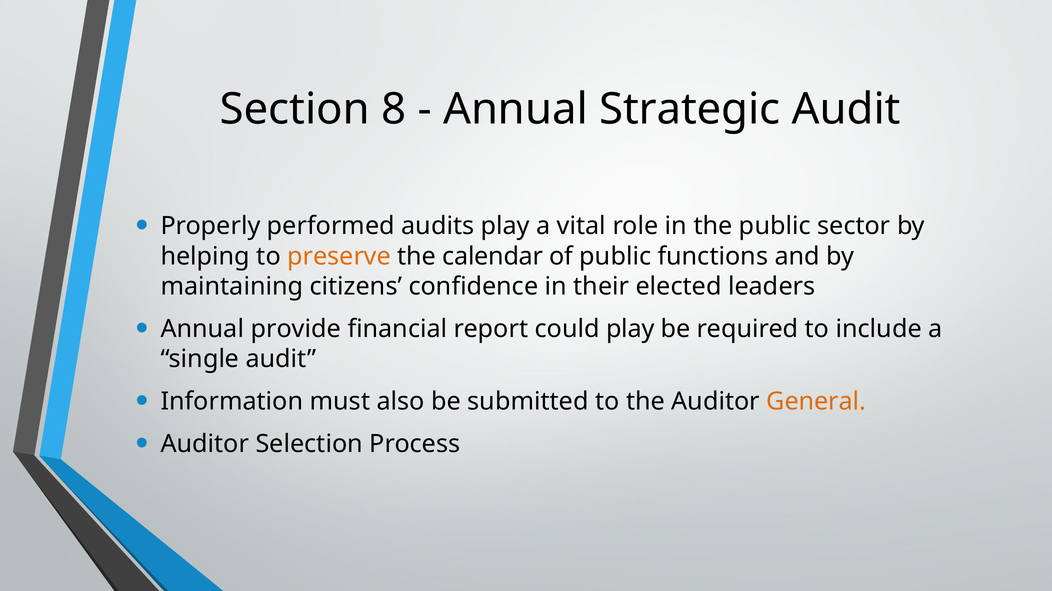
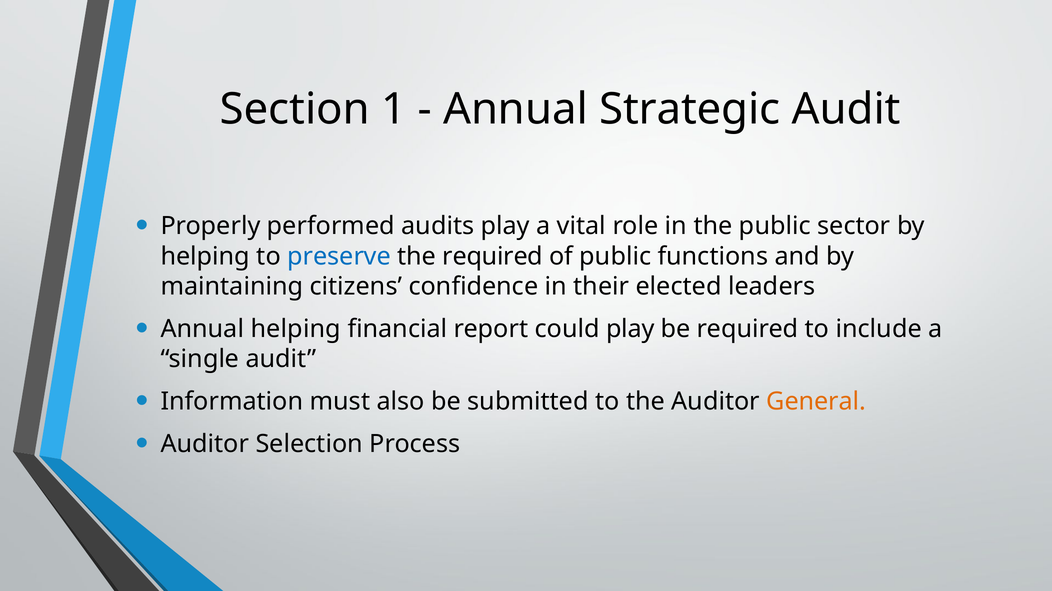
8: 8 -> 1 (394, 109)
preserve colour: orange -> blue (339, 257)
the calendar: calendar -> required (493, 257)
Annual provide: provide -> helping (296, 329)
